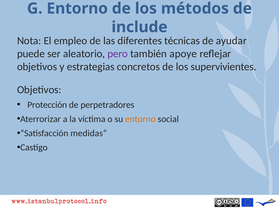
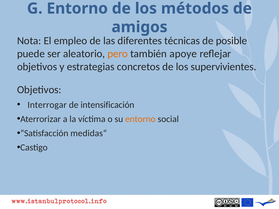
include: include -> amigos (140, 27)
ayudar: ayudar -> posible (231, 41)
pero colour: purple -> orange (118, 54)
Protección: Protección -> Interrogar (47, 105)
perpetradores: perpetradores -> intensificación (107, 105)
